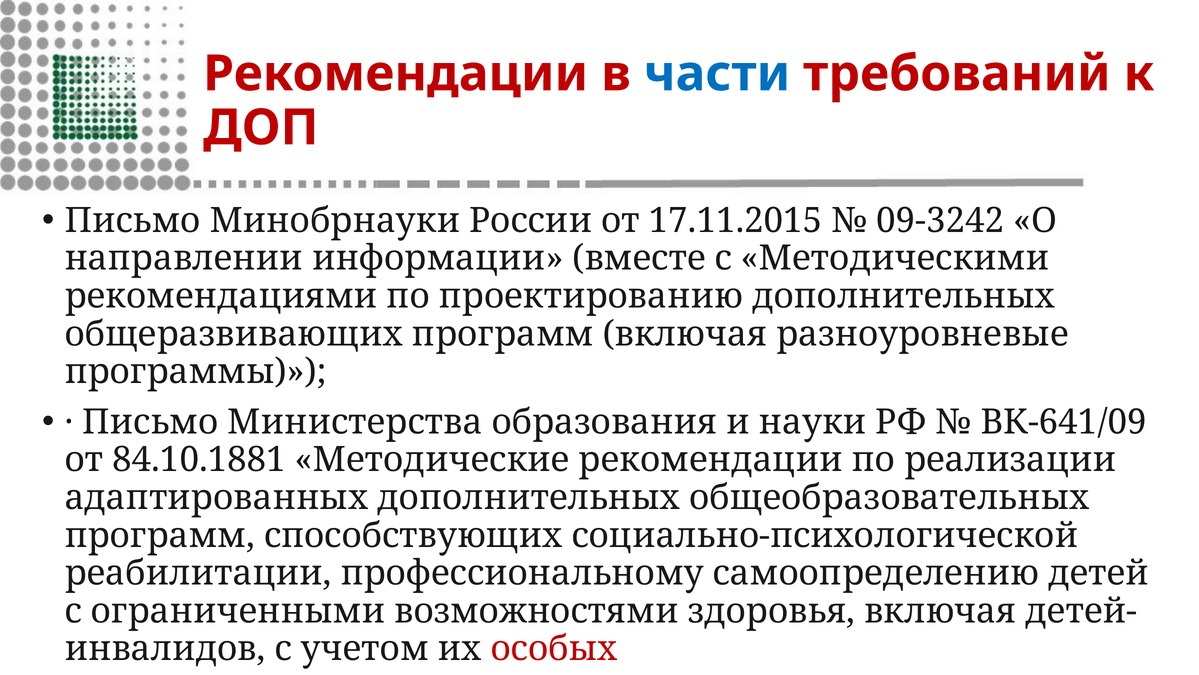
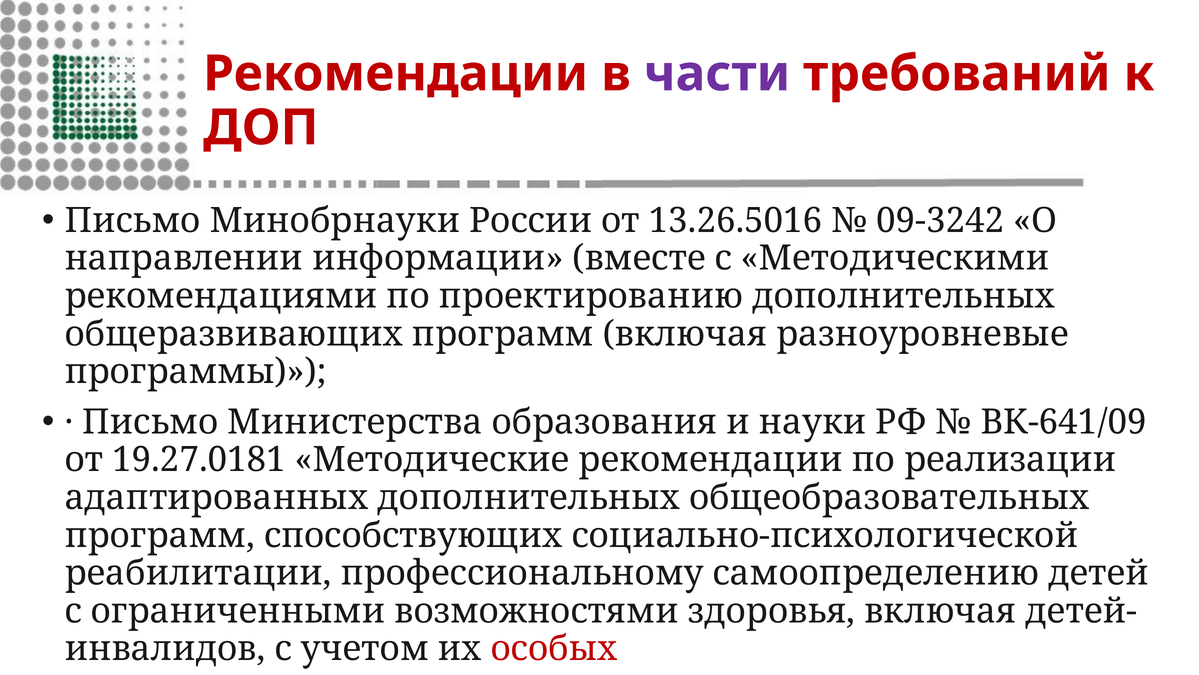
части colour: blue -> purple (717, 74)
17.11.2015: 17.11.2015 -> 13.26.5016 (736, 220)
84.10.1881: 84.10.1881 -> 19.27.0181 (199, 459)
